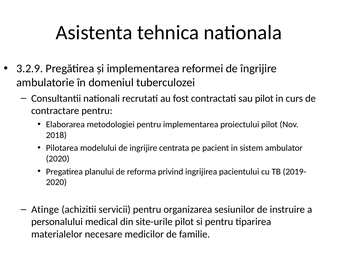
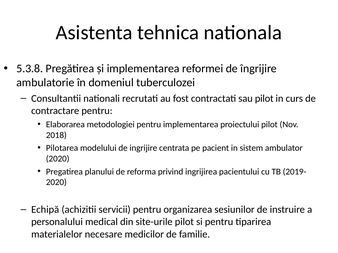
3.2.9: 3.2.9 -> 5.3.8 (30, 69)
Atinge: Atinge -> Echipă (45, 210)
